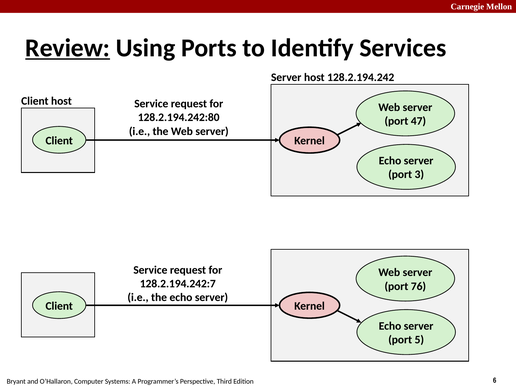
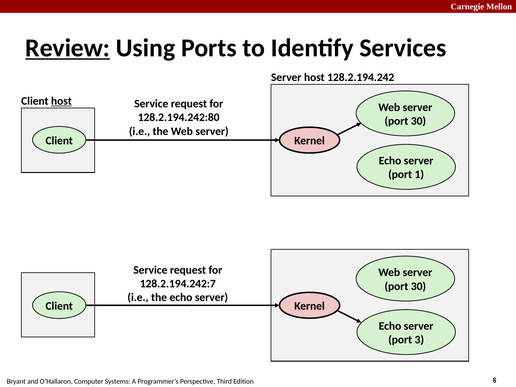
host underline: none -> present (61, 101)
47: 47 -> 30 (418, 121)
3: 3 -> 1 (419, 175)
76: 76 -> 30 (418, 286)
5: 5 -> 3 (419, 340)
